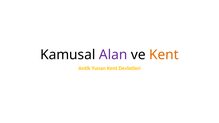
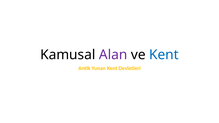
Kent colour: orange -> blue (164, 55)
